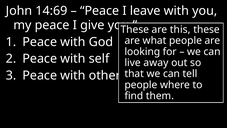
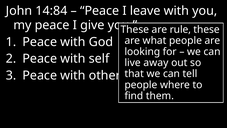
14:69: 14:69 -> 14:84 (51, 11)
this: this -> rule (180, 29)
